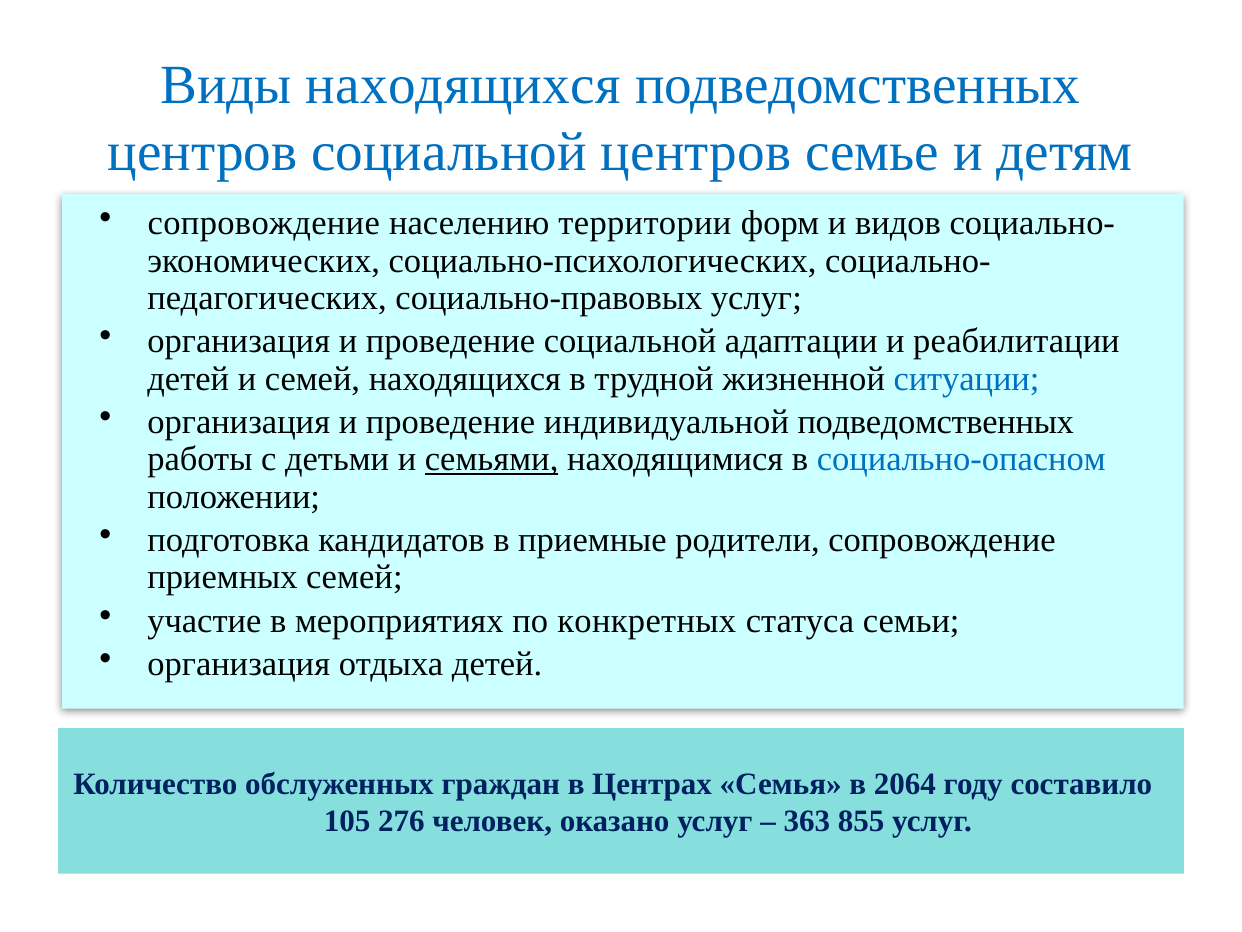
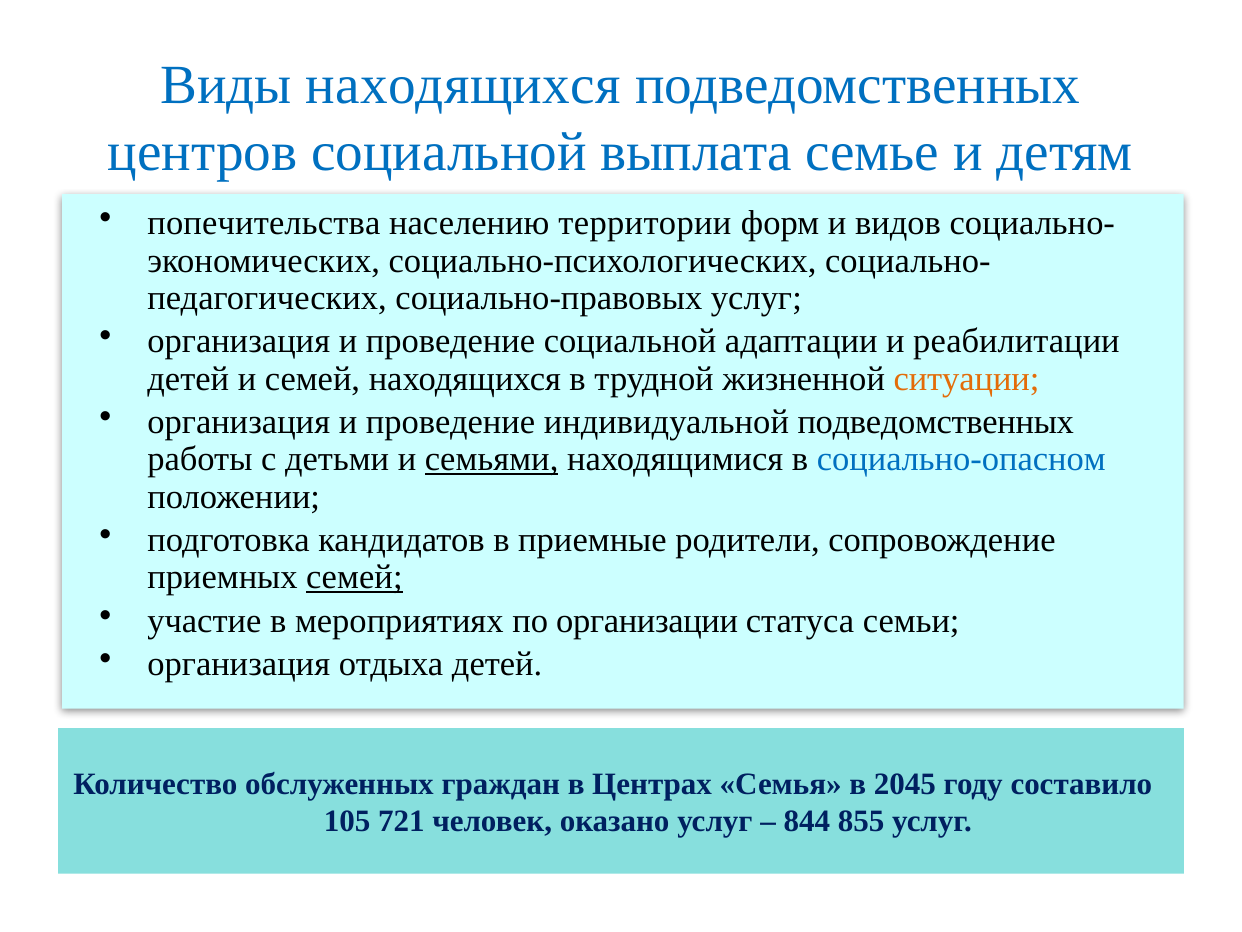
социальной центров: центров -> выплата (696, 152)
сопровождение: сопровождение -> попечительства (264, 223)
ситуации colour: blue -> orange (966, 379)
семей underline: none -> present (354, 577)
конкретных: конкретных -> организации (647, 621)
2064: 2064 -> 2045 (905, 784)
276: 276 -> 721 (401, 821)
363: 363 -> 844 (807, 821)
